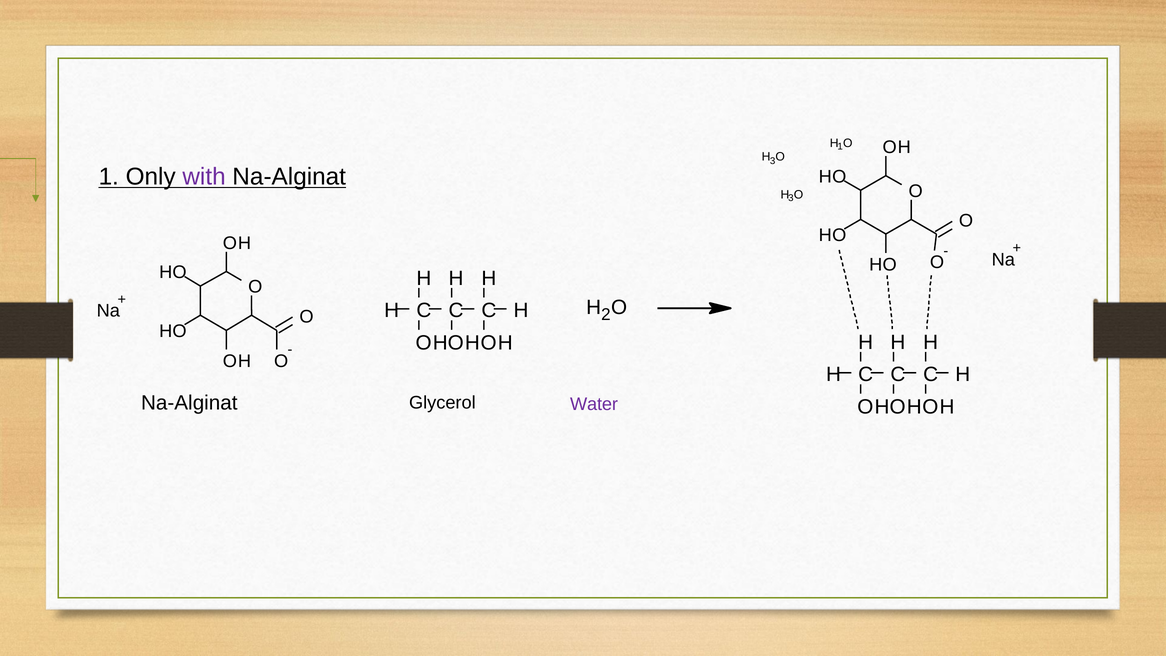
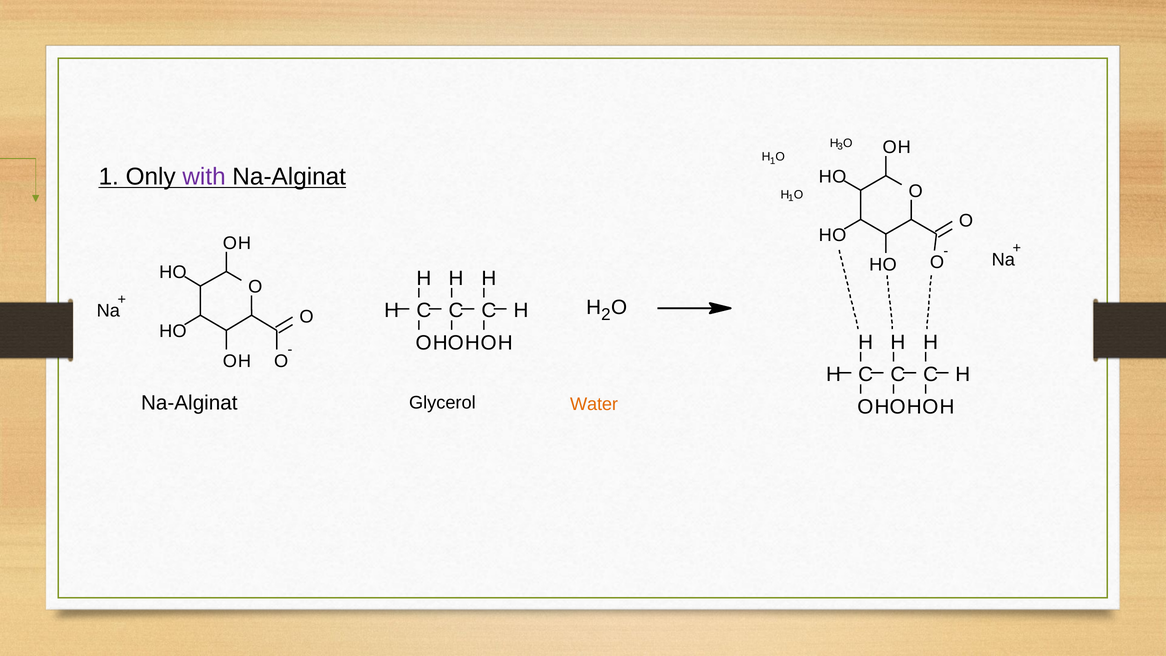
H 1: 1 -> 3 (840, 147)
3: 3 -> 1 (773, 161)
3: 3 -> 1 (791, 198)
Water colour: purple -> orange (594, 404)
